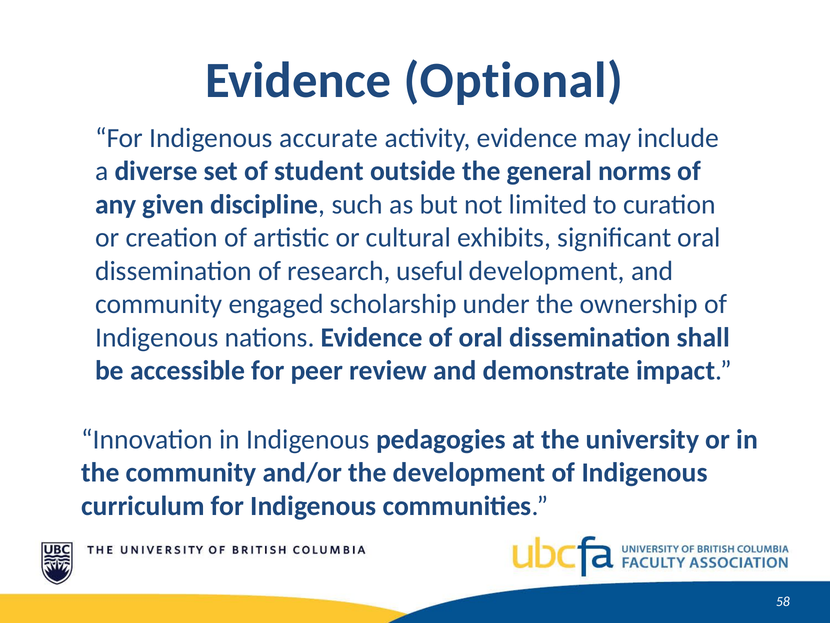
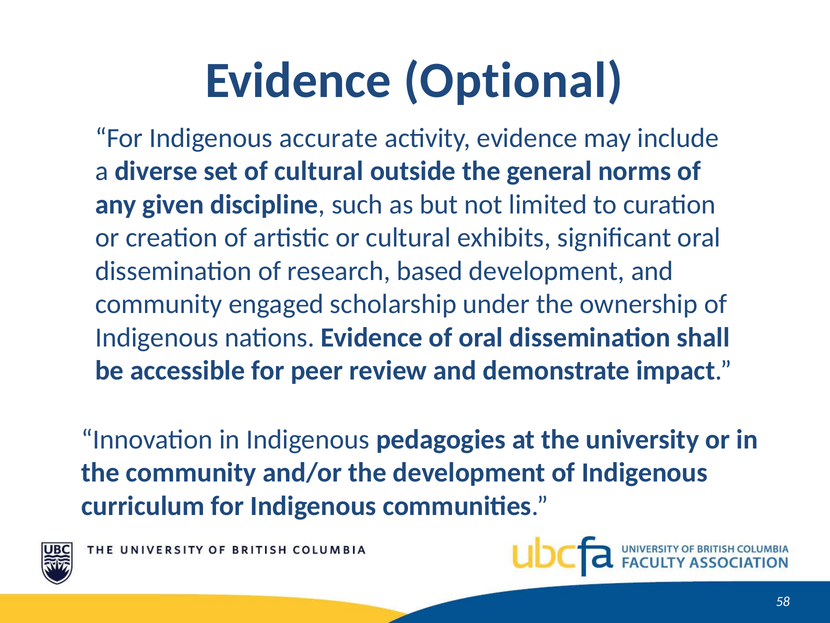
of student: student -> cultural (319, 171)
useful: useful -> based (430, 271)
